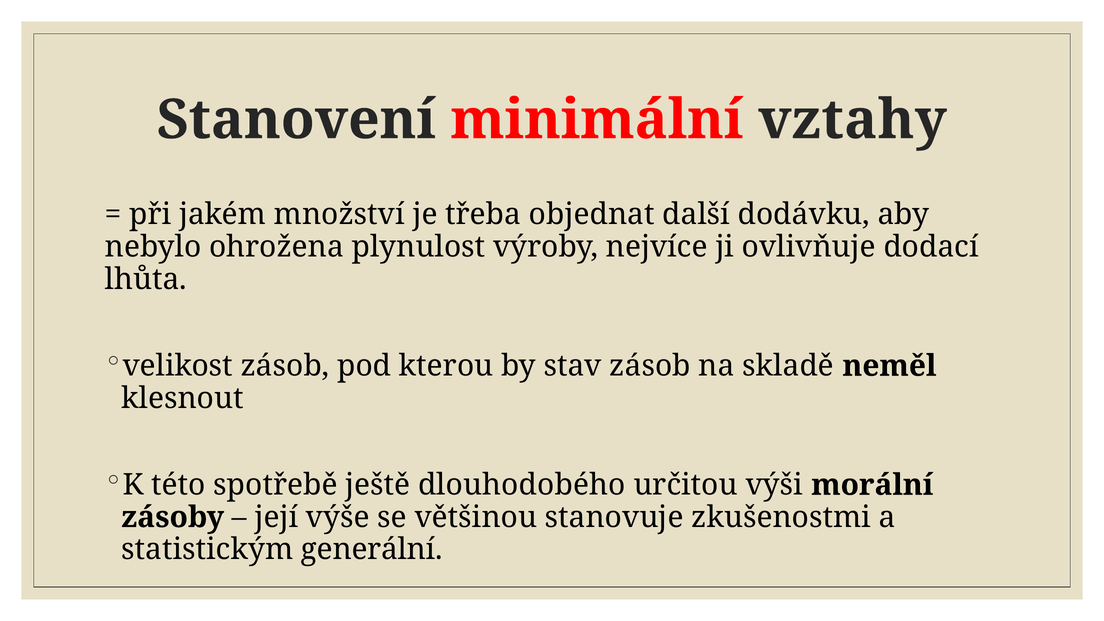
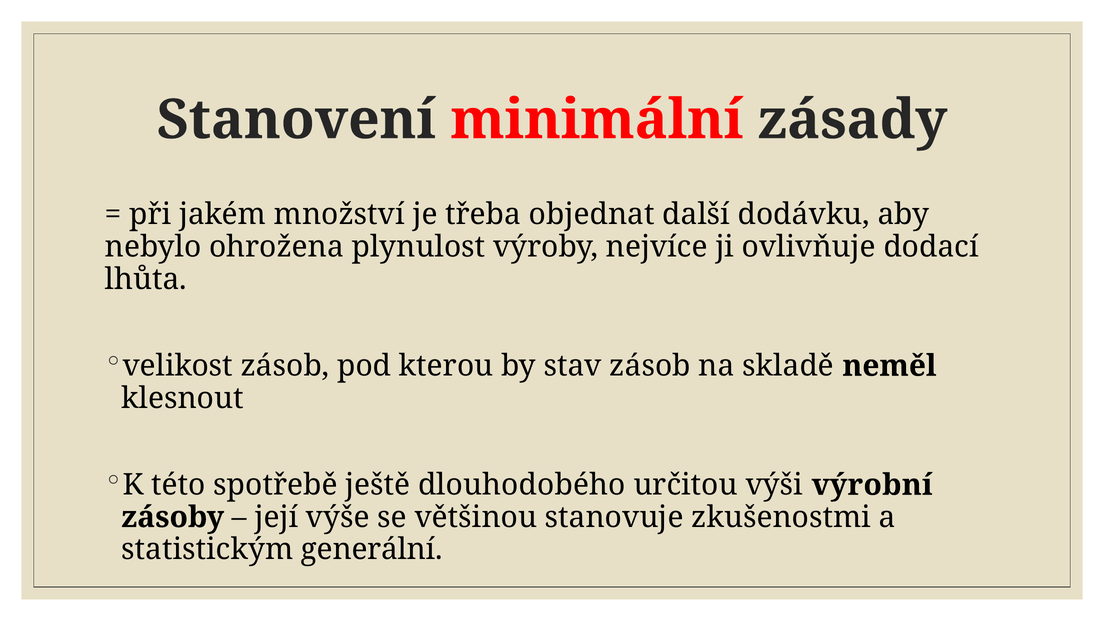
vztahy: vztahy -> zásady (853, 120)
morální: morální -> výrobní (872, 485)
